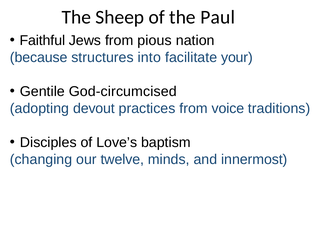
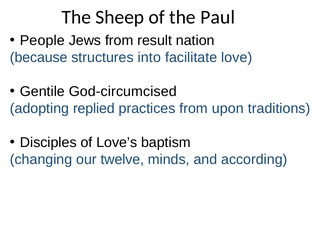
Faithful: Faithful -> People (42, 40)
pious: pious -> result (155, 40)
your: your -> love (237, 57)
devout: devout -> replied (94, 109)
voice: voice -> upon (228, 109)
innermost: innermost -> according (254, 160)
